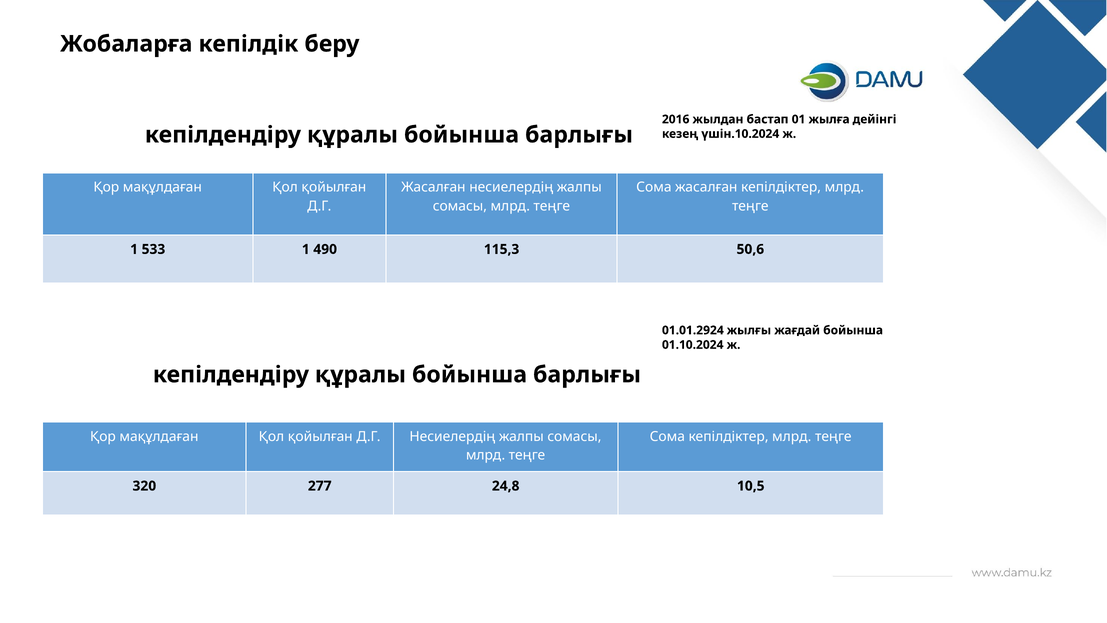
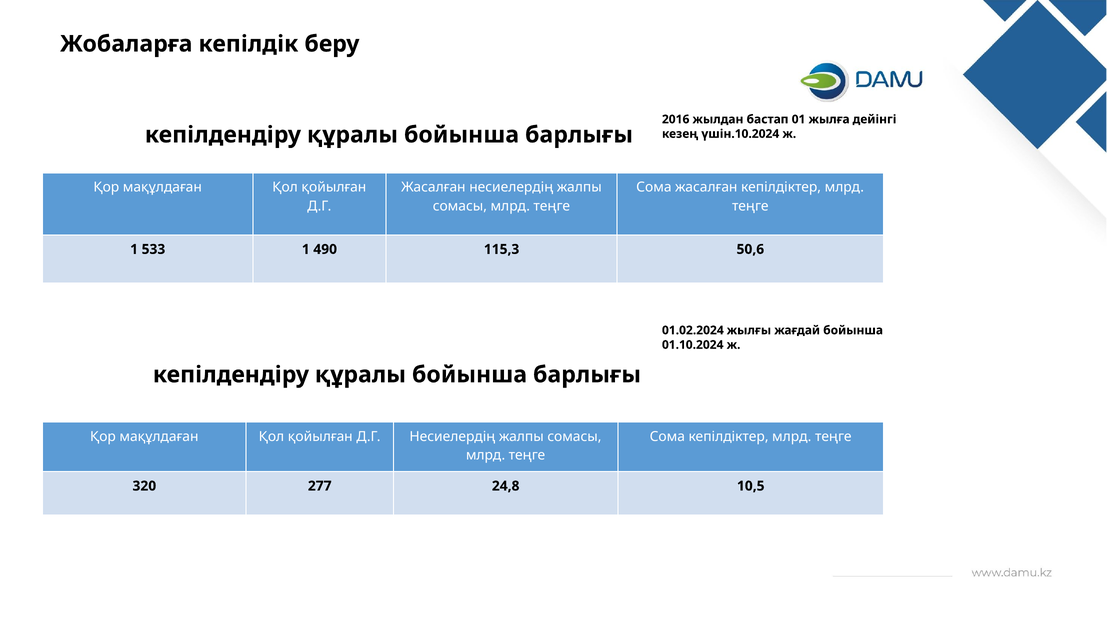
01.01.2924: 01.01.2924 -> 01.02.2024 (693, 330)
